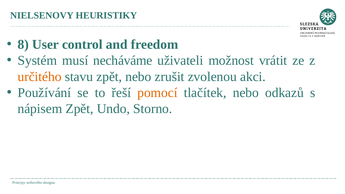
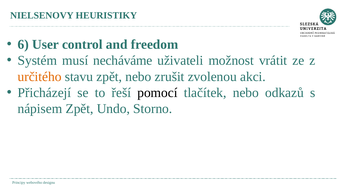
8: 8 -> 6 (23, 44)
Používání: Používání -> Přicházejí (44, 93)
pomocí colour: orange -> black (157, 93)
